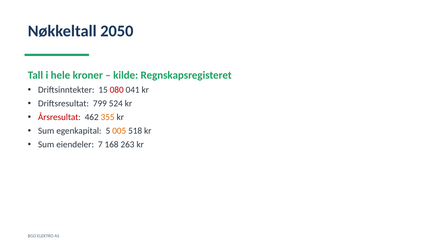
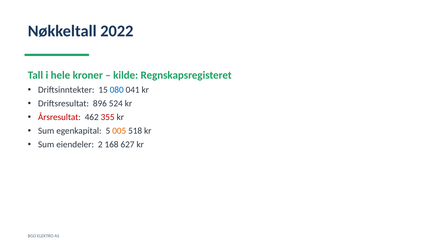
2050: 2050 -> 2022 (117, 31)
080 colour: red -> blue (117, 90)
799: 799 -> 896 (100, 104)
355 colour: orange -> red (108, 117)
7: 7 -> 2 (100, 145)
263: 263 -> 627 (127, 145)
